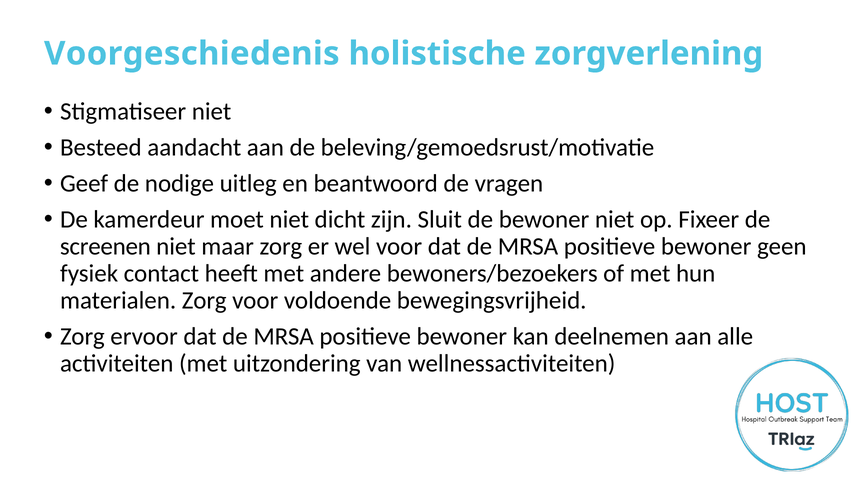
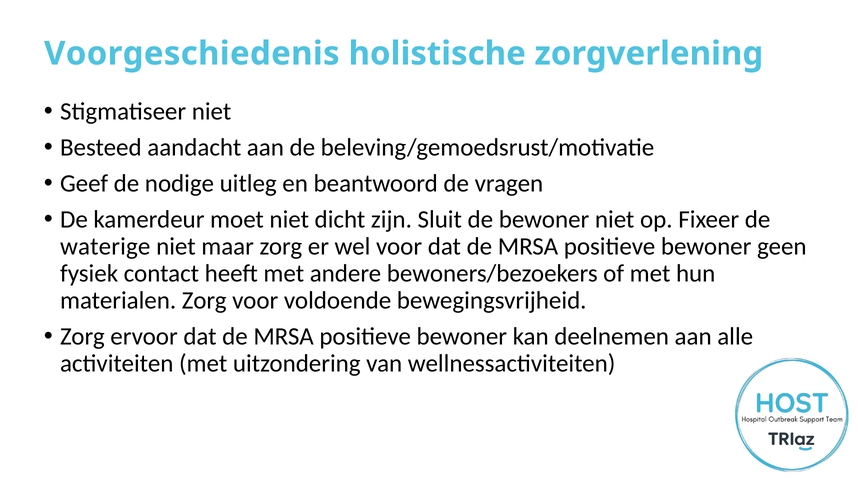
screenen: screenen -> waterige (105, 246)
